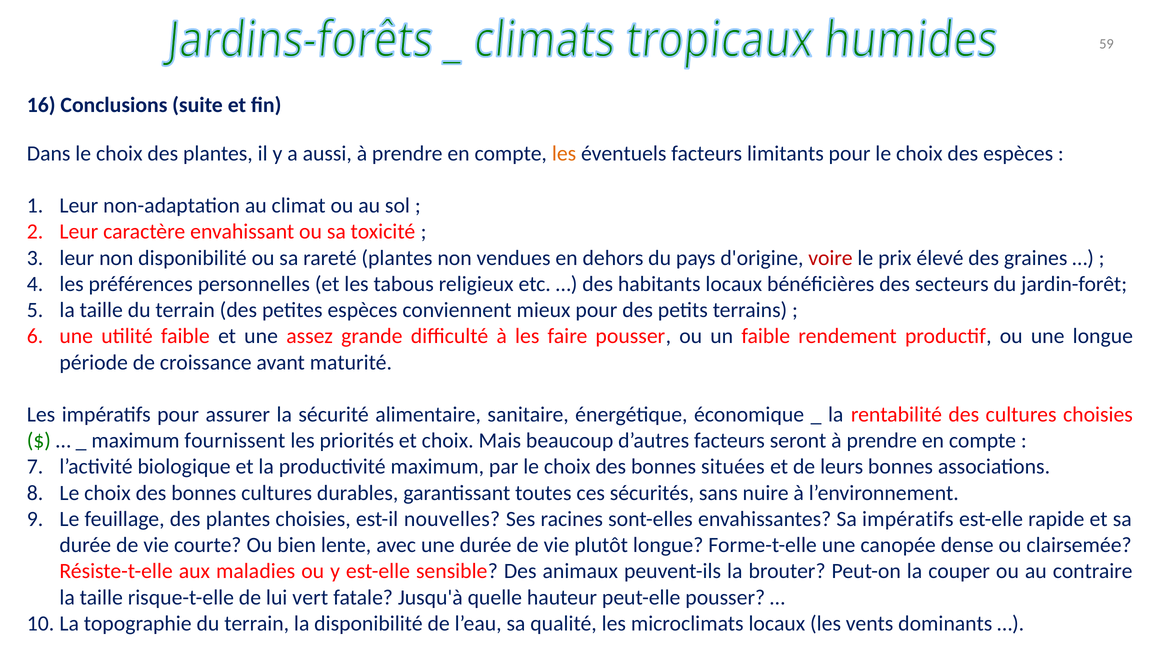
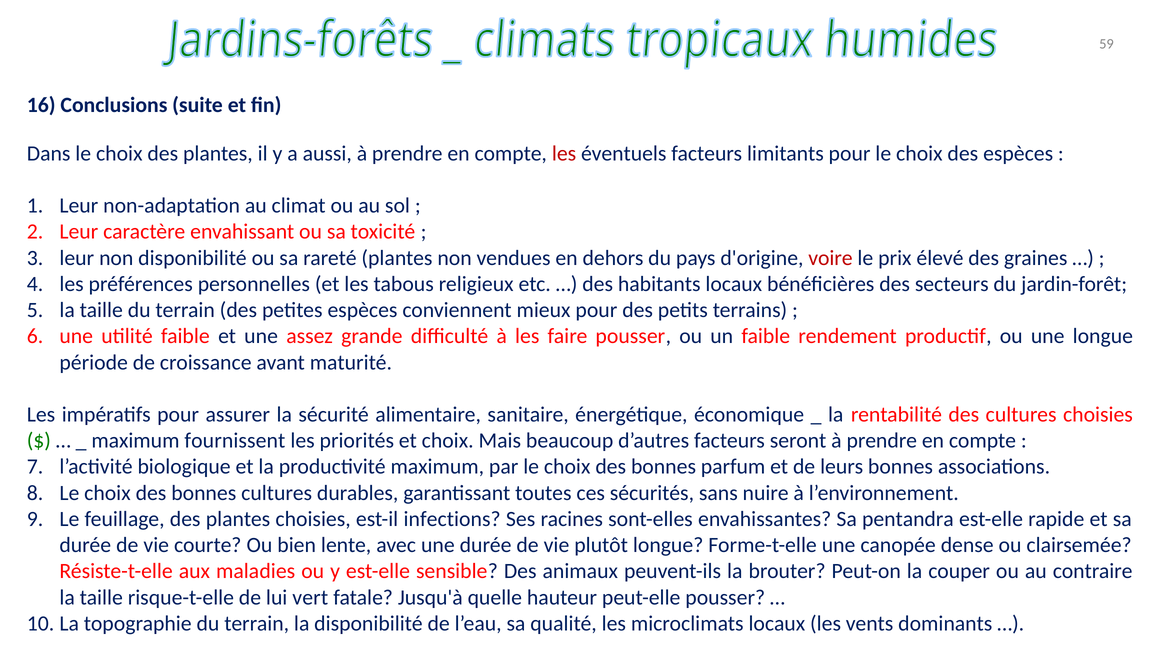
les colour: orange -> red (564, 153)
situées: situées -> parfum (733, 466)
nouvelles: nouvelles -> infections (452, 519)
Sa impératifs: impératifs -> pentandra (908, 519)
